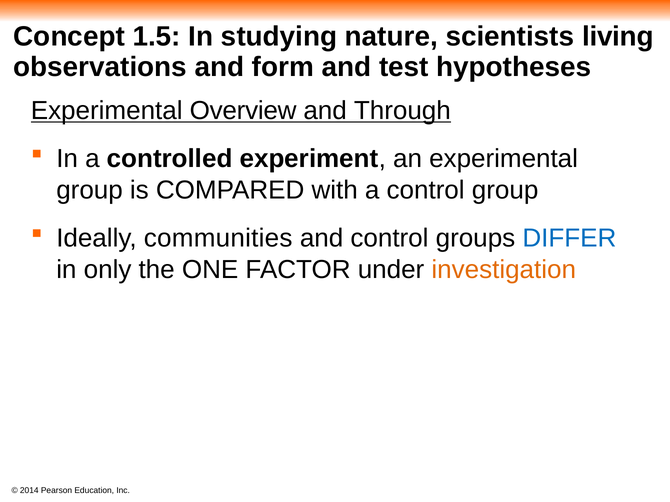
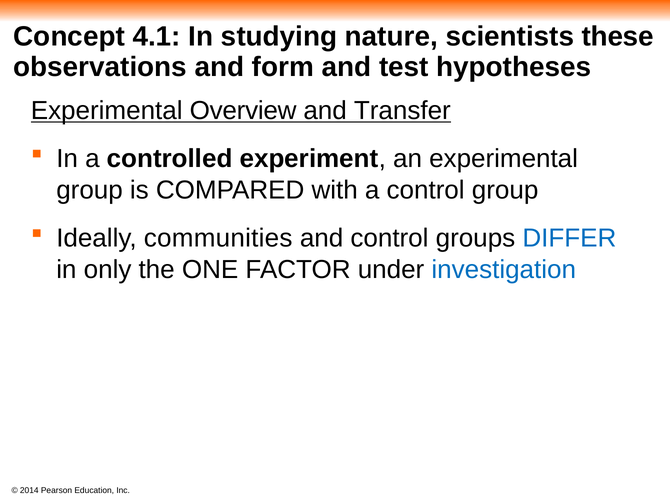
1.5: 1.5 -> 4.1 (157, 37)
living: living -> these (618, 37)
Through: Through -> Transfer (402, 111)
investigation colour: orange -> blue (504, 270)
